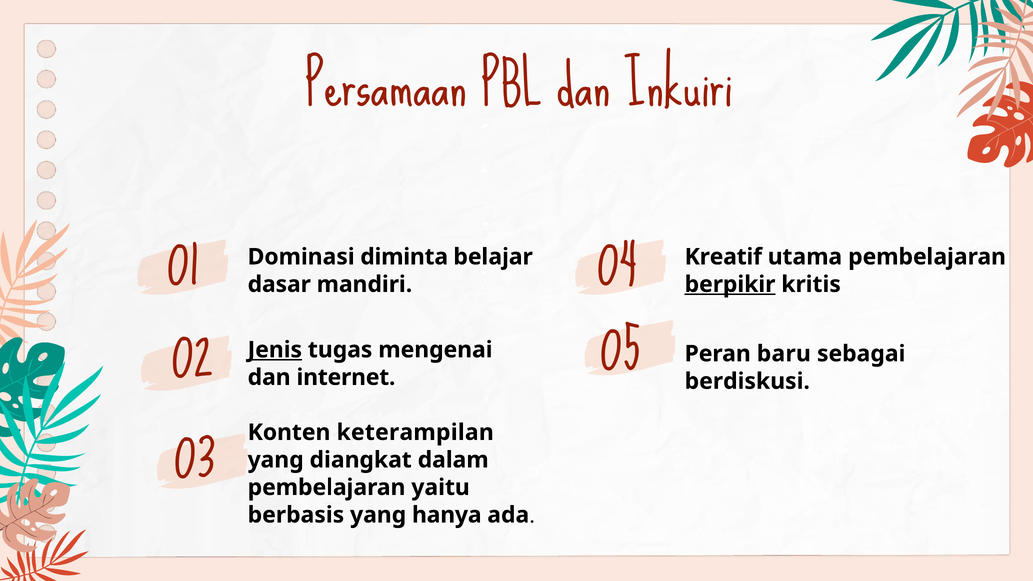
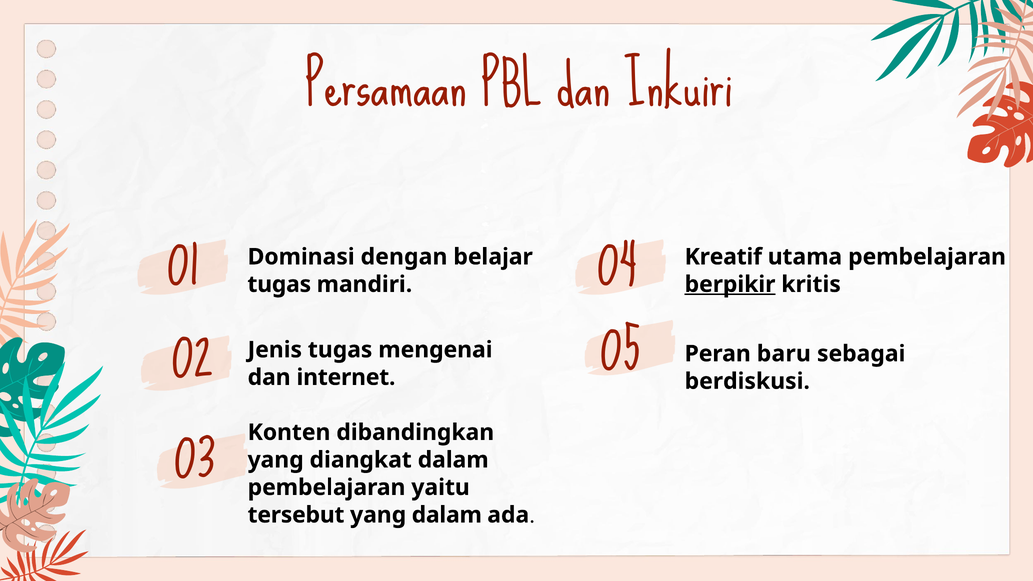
diminta: diminta -> dengan (404, 257)
dasar: dasar -> tugas (279, 284)
Jenis underline: present -> none (275, 350)
keterampilan: keterampilan -> dibandingkan (415, 432)
berbasis: berbasis -> tersebut (296, 515)
yang hanya: hanya -> dalam (447, 515)
